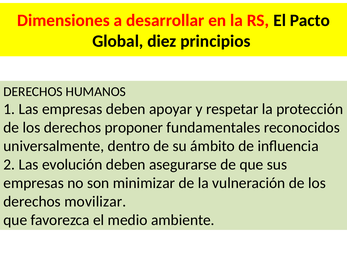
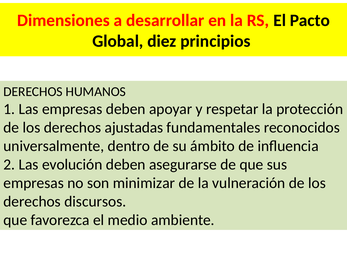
proponer: proponer -> ajustadas (134, 128)
movilizar: movilizar -> discursos (95, 202)
